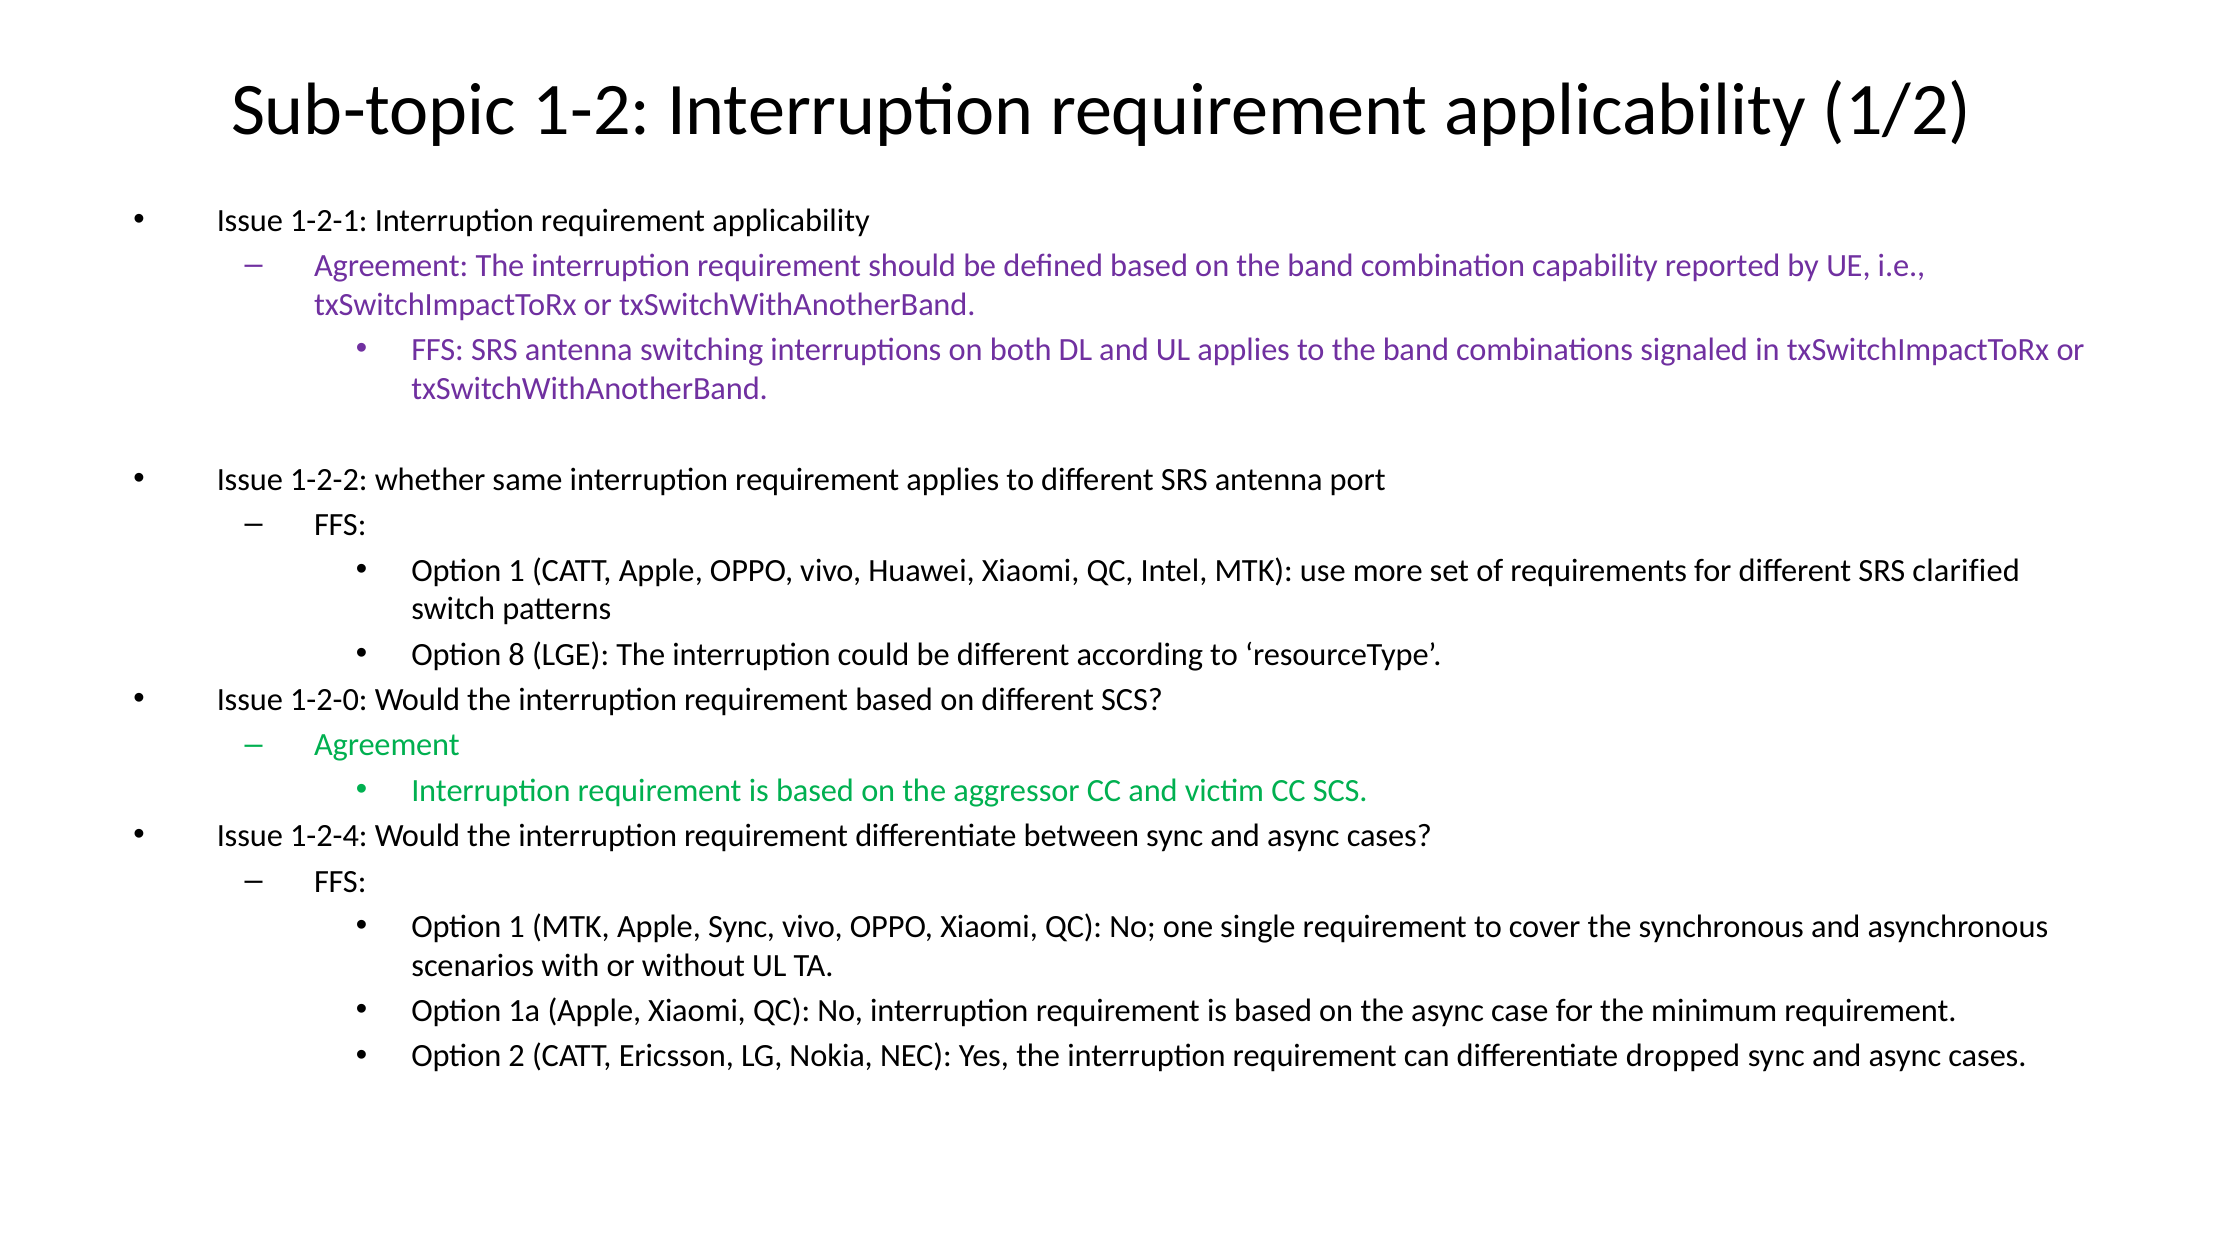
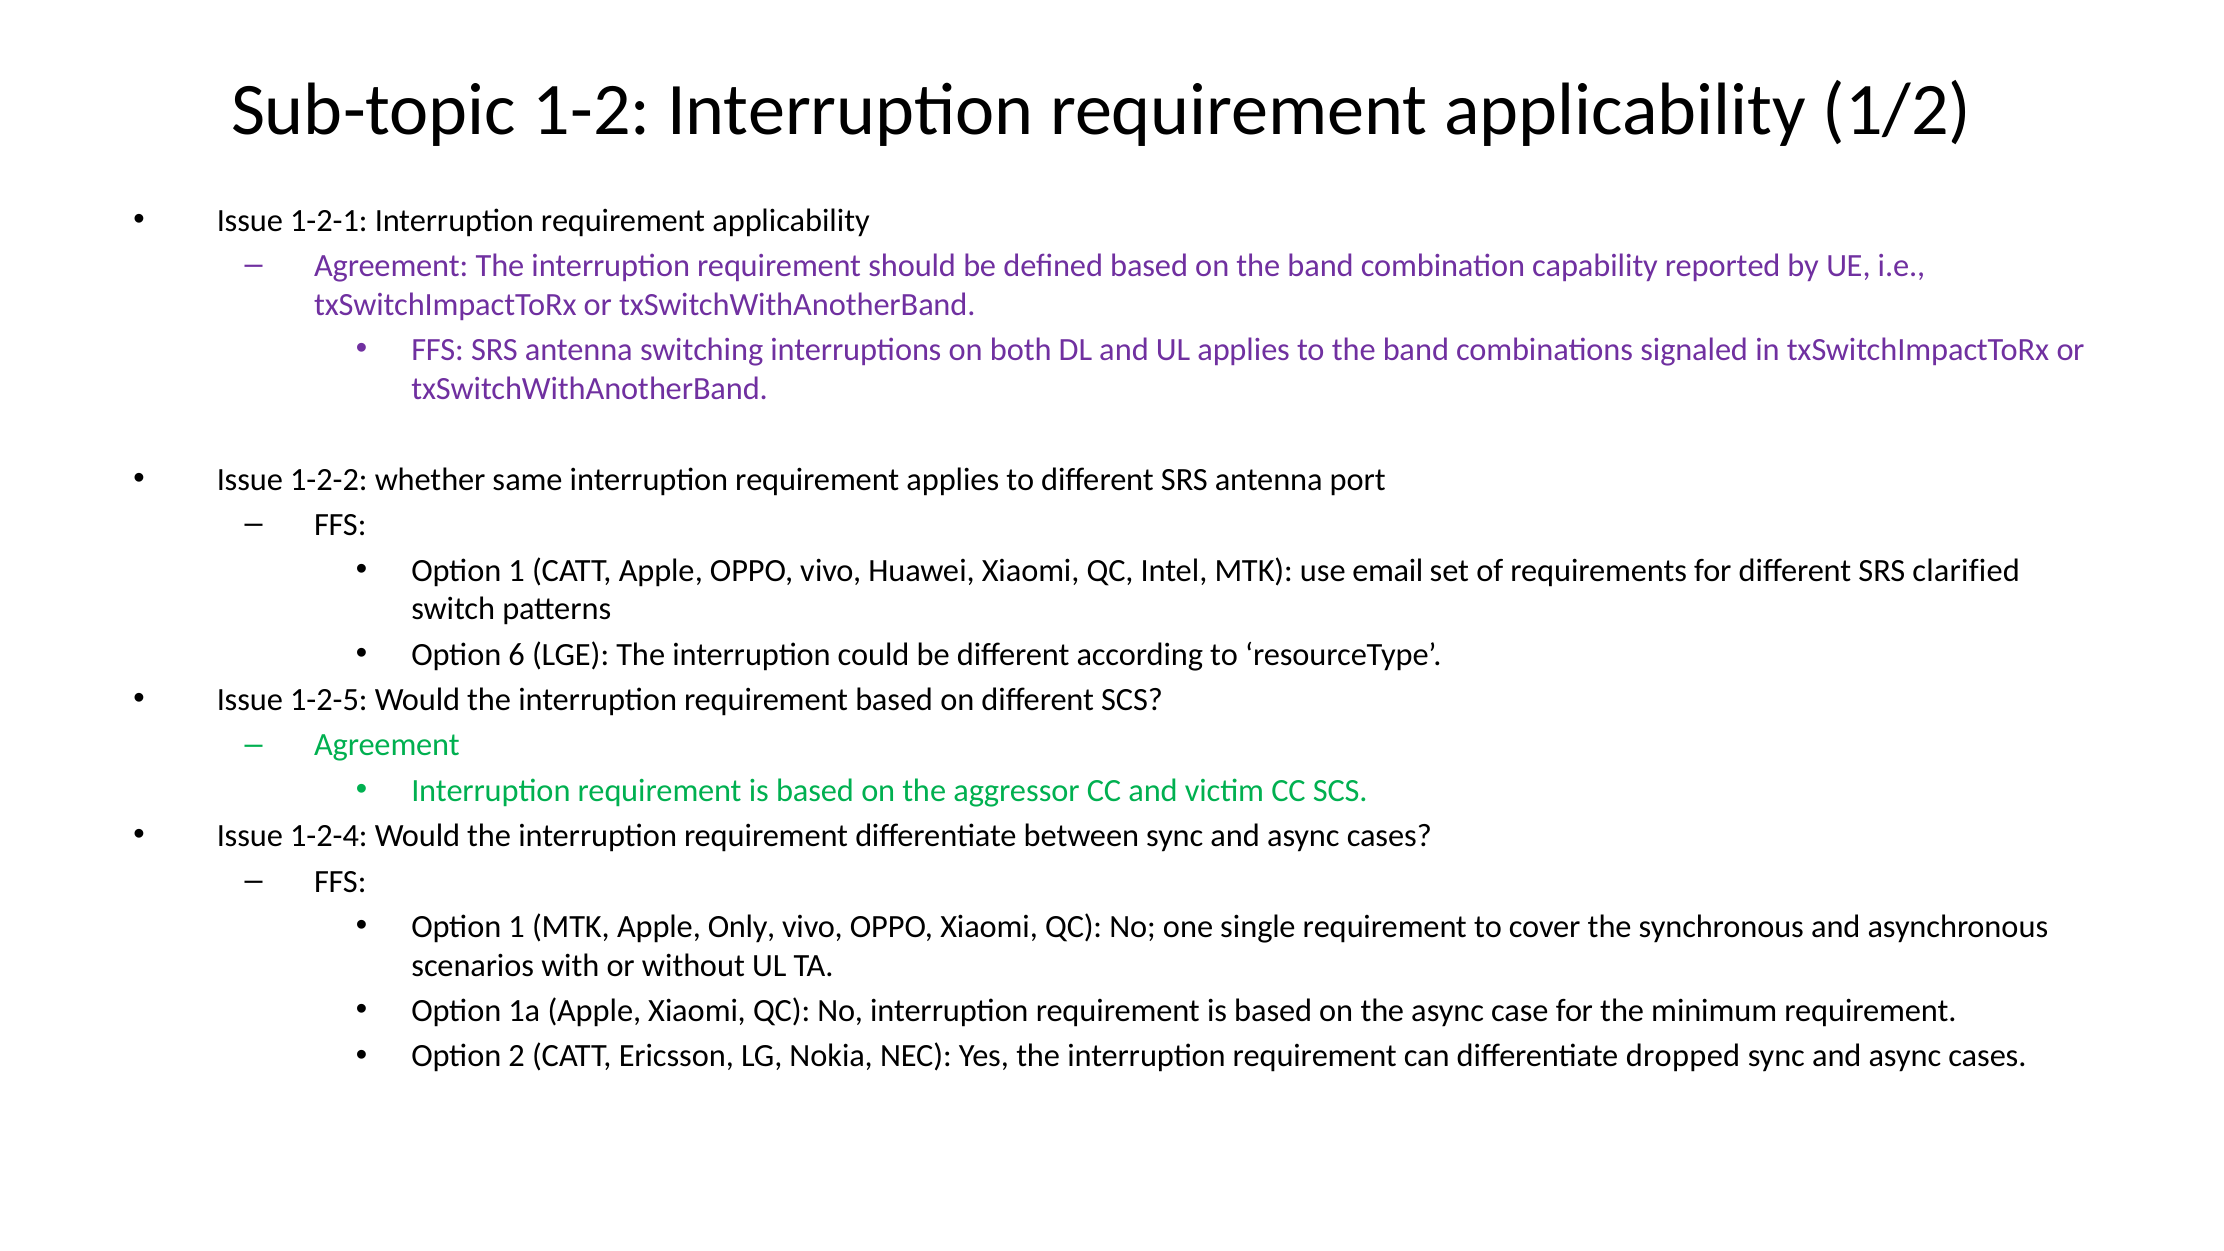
more: more -> email (1388, 570)
8: 8 -> 6 (517, 655)
1-2-0: 1-2-0 -> 1-2-5 (329, 700)
Apple Sync: Sync -> Only (742, 927)
